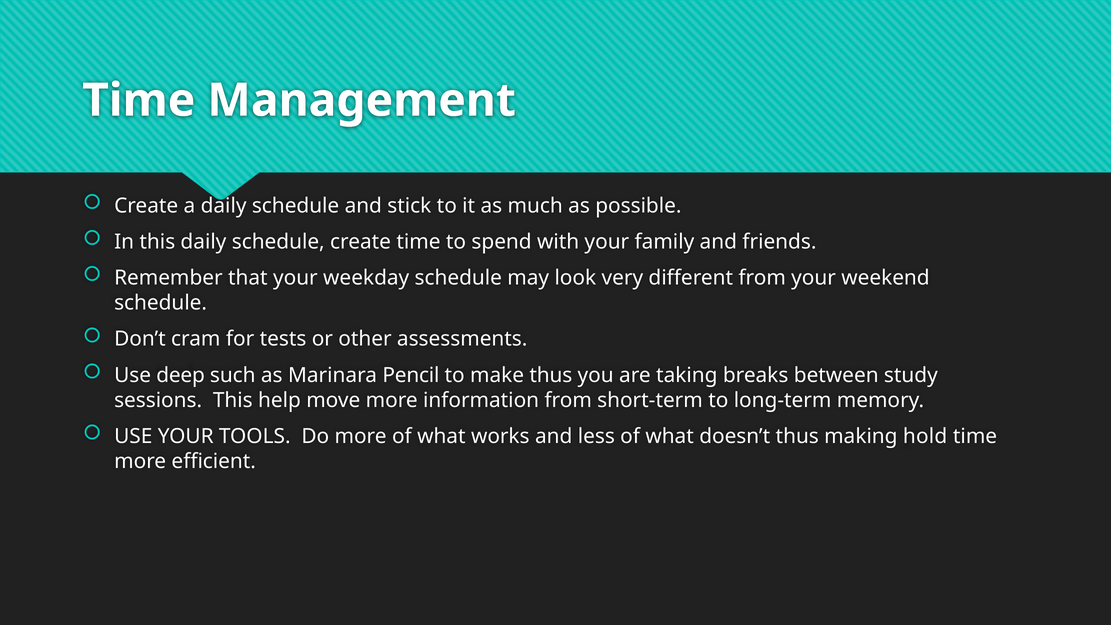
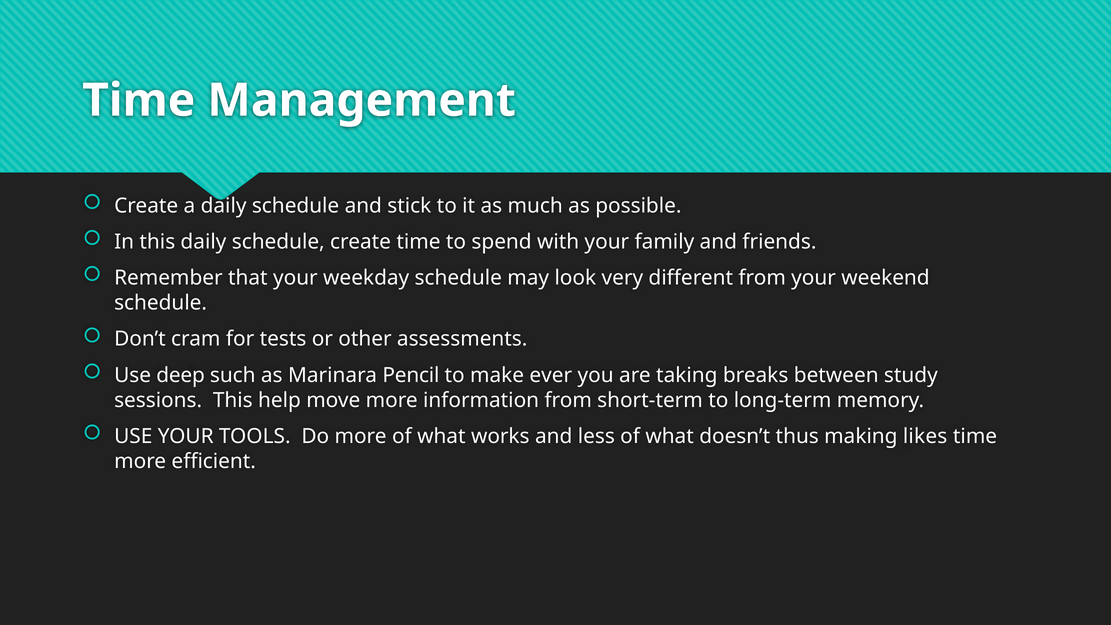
make thus: thus -> ever (551, 375)
hold: hold -> likes (925, 436)
